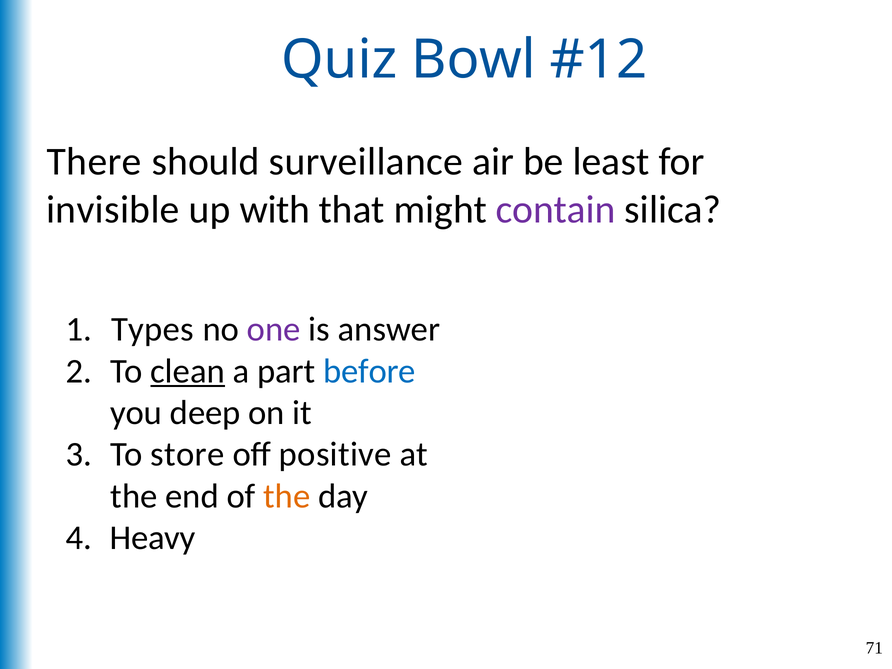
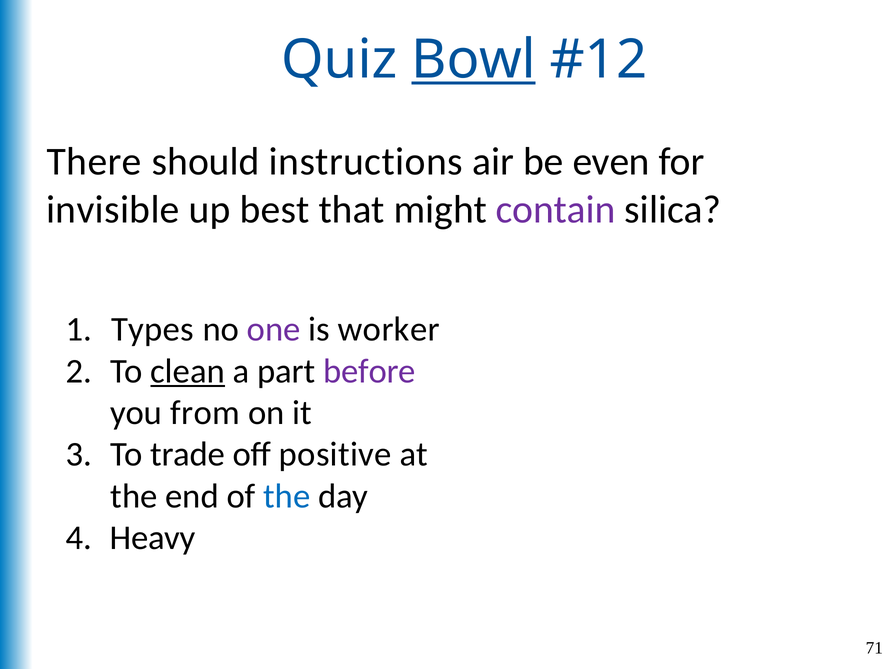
Bowl underline: none -> present (474, 60)
surveillance: surveillance -> instructions (366, 162)
least: least -> even (611, 162)
with: with -> best (275, 209)
answer: answer -> worker (389, 330)
before colour: blue -> purple (369, 371)
deep: deep -> from (205, 413)
store: store -> trade (188, 454)
the colour: orange -> blue (287, 496)
